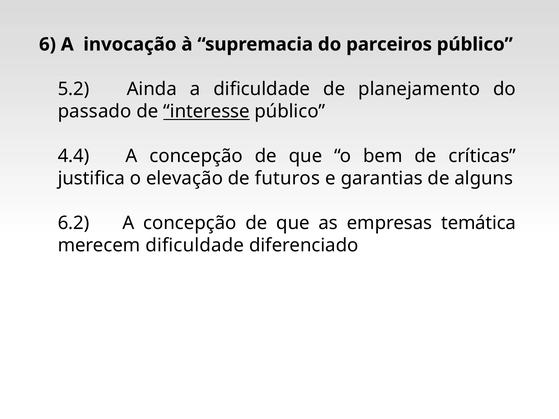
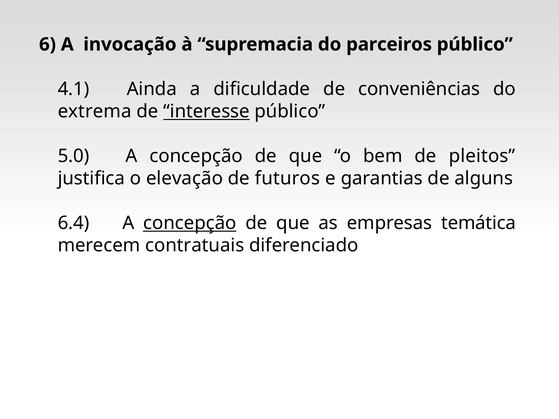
5.2: 5.2 -> 4.1 (74, 89)
planejamento: planejamento -> conveniências (419, 89)
passado: passado -> extrema (95, 112)
4.4: 4.4 -> 5.0 (74, 156)
críticas: críticas -> pleitos (482, 156)
6.2: 6.2 -> 6.4 (74, 223)
concepção underline: none -> present (190, 223)
merecem dificuldade: dificuldade -> contratuais (195, 246)
